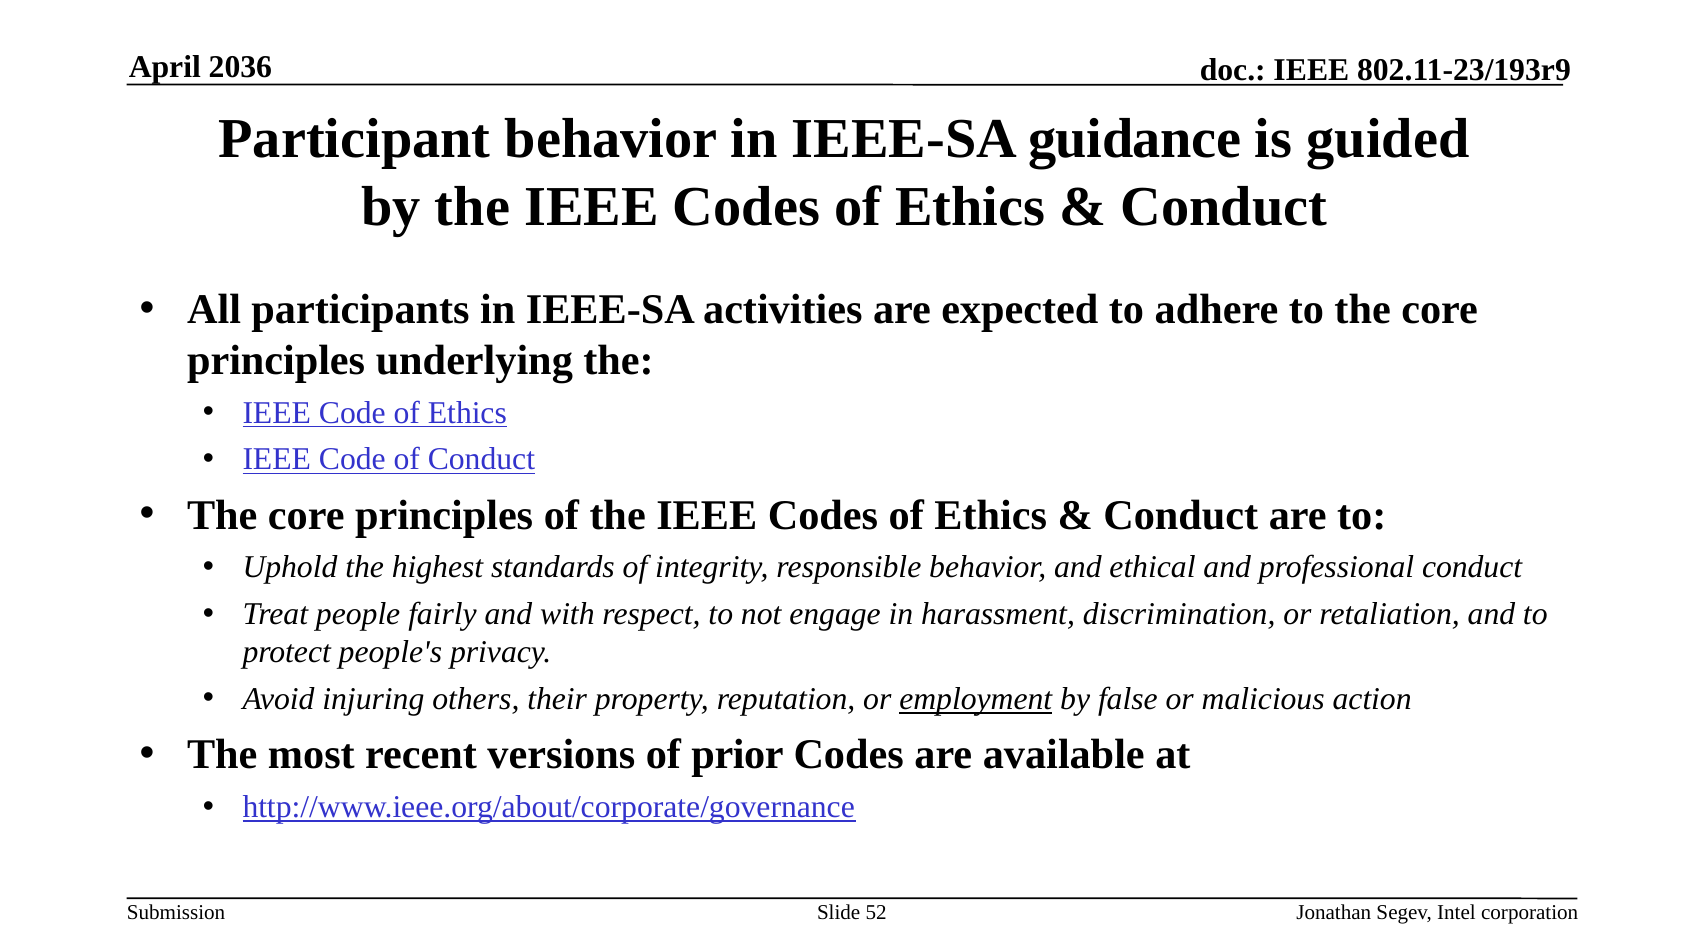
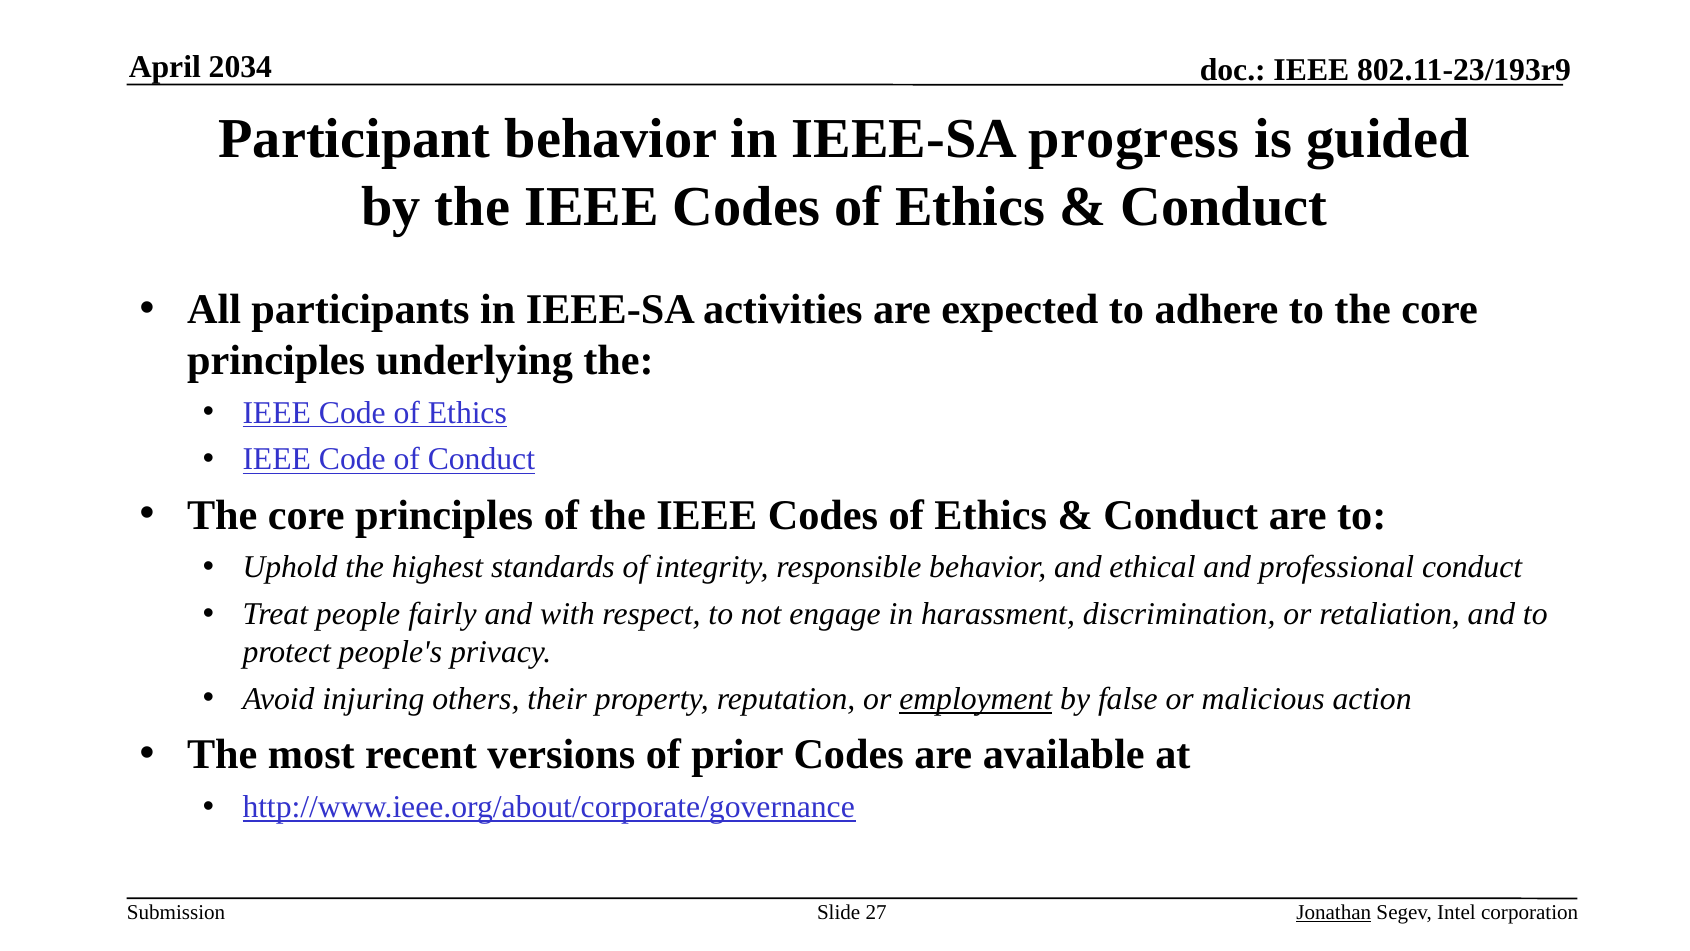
2036: 2036 -> 2034 (240, 67)
guidance: guidance -> progress (1134, 139)
52: 52 -> 27 (876, 912)
Jonathan underline: none -> present (1334, 912)
